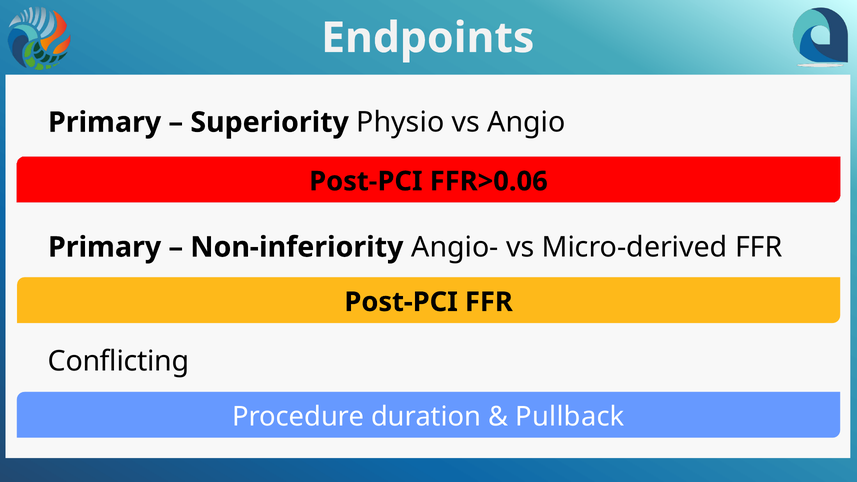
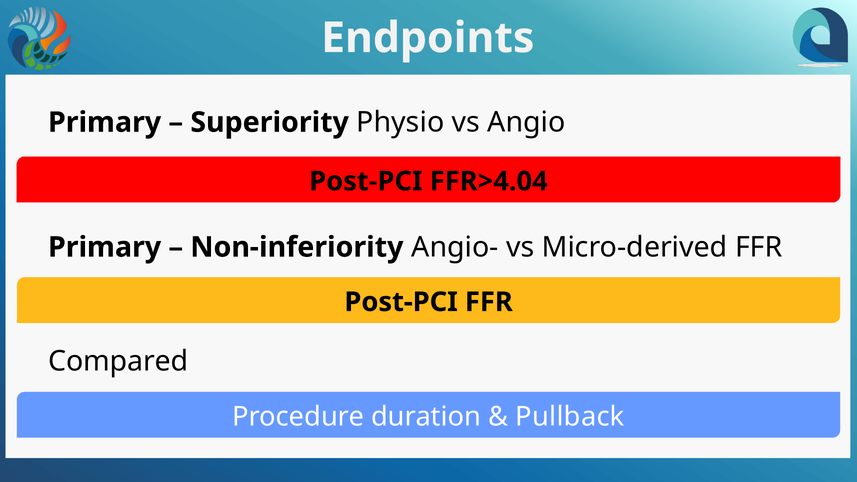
FFR>0.06: FFR>0.06 -> FFR>4.04 (489, 181)
Conflicting: Conflicting -> Compared (118, 361)
